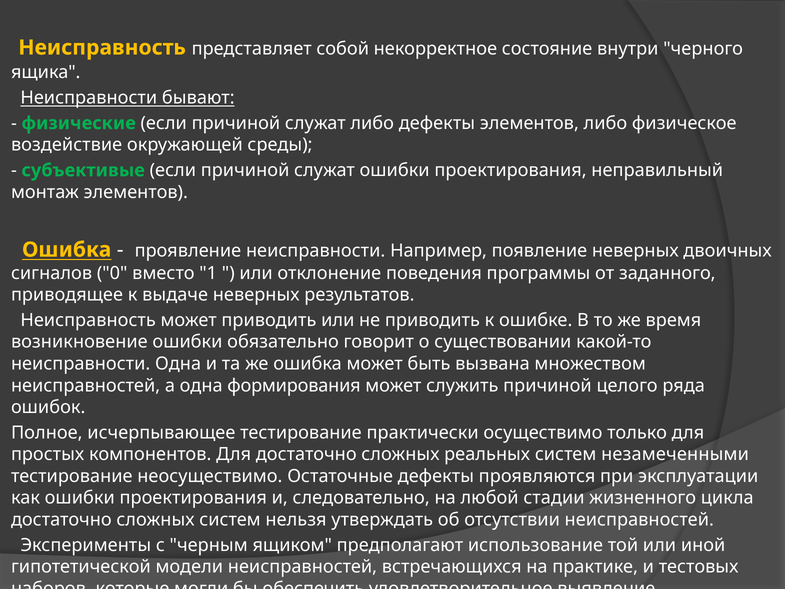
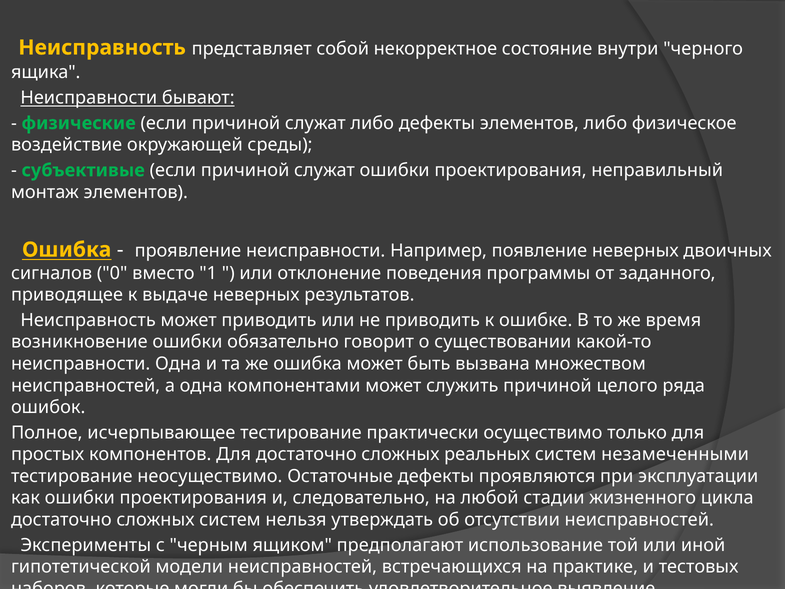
одна формирования: формирования -> компонентами (294, 385)
